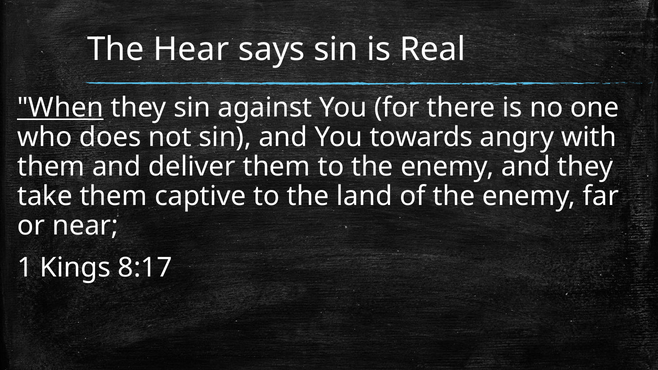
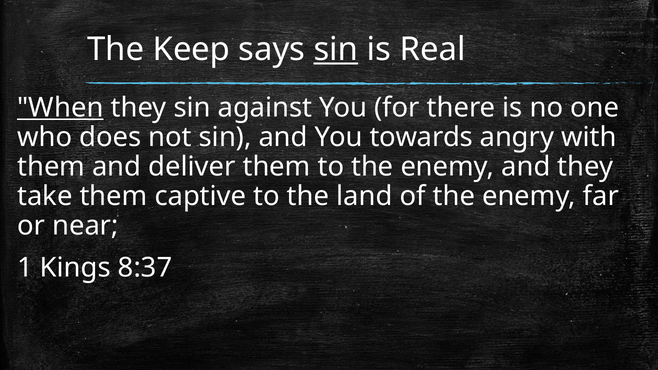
Hear: Hear -> Keep (191, 49)
sin underline: none -> present (336, 49)
8:17: 8:17 -> 8:37 (145, 268)
